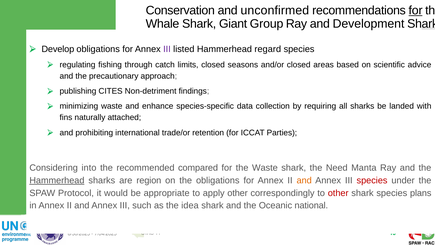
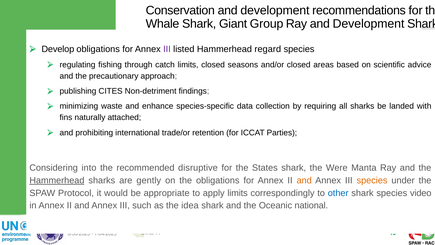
Conservation and unconfirmed: unconfirmed -> development (275, 10)
for underline: present -> none (416, 10)
compared: compared -> disruptive (198, 168)
the Waste: Waste -> States (265, 168)
Need: Need -> Were (337, 168)
region: region -> gently (149, 180)
species colour: red -> orange (372, 180)
apply other: other -> limits (238, 193)
other colour: red -> blue (338, 193)
plans: plans -> video (421, 193)
